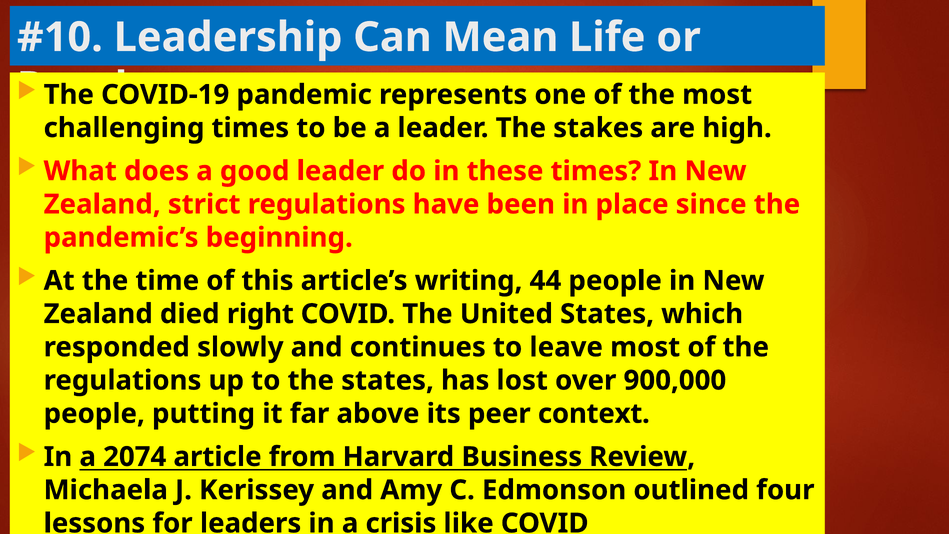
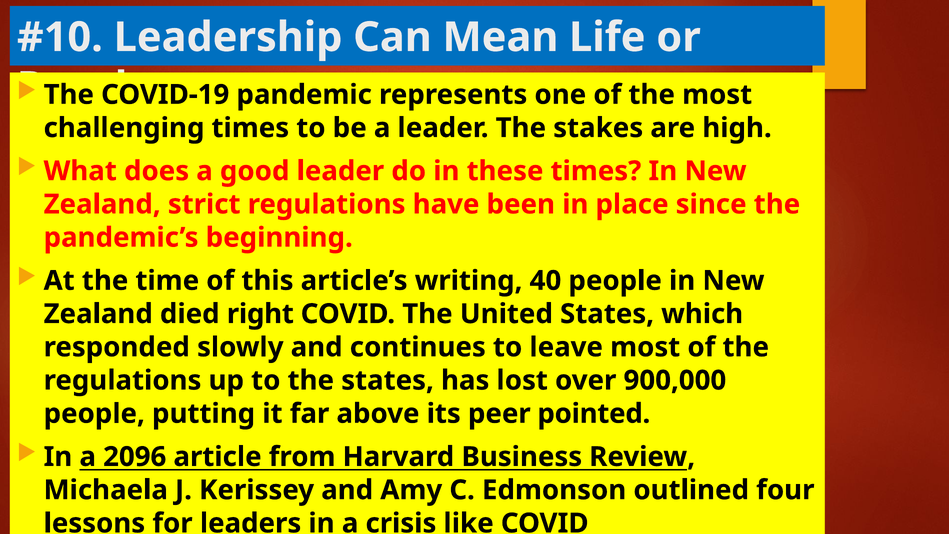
44: 44 -> 40 (545, 281)
context: context -> pointed (594, 414)
2074: 2074 -> 2096 (135, 457)
